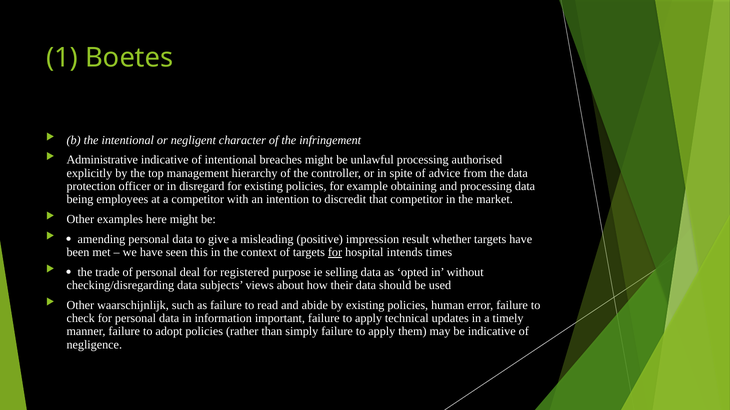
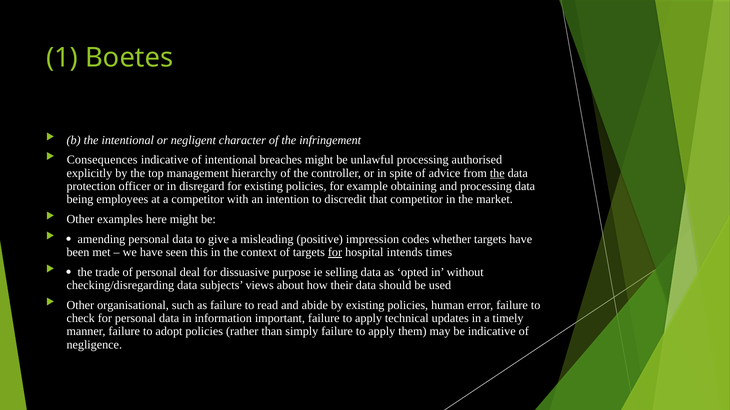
Administrative: Administrative -> Consequences (102, 160)
the underline: none -> present (497, 173)
result: result -> codes (416, 240)
registered: registered -> dissuasive (245, 273)
waarschijnlijk: waarschijnlijk -> organisational (133, 306)
